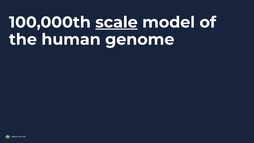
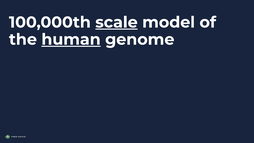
human underline: none -> present (71, 39)
